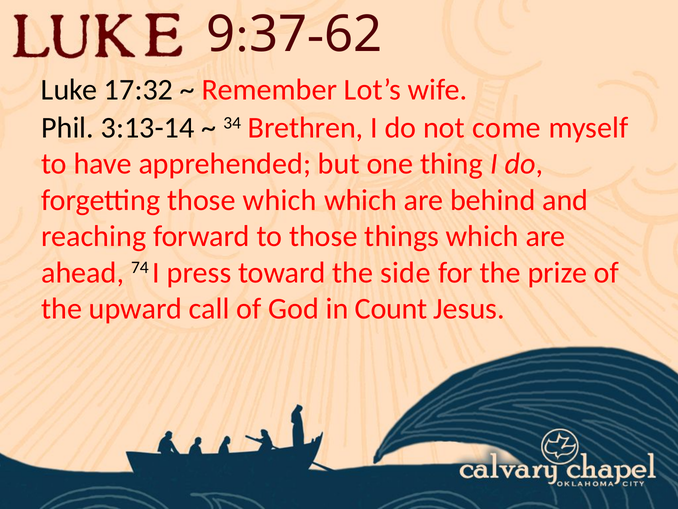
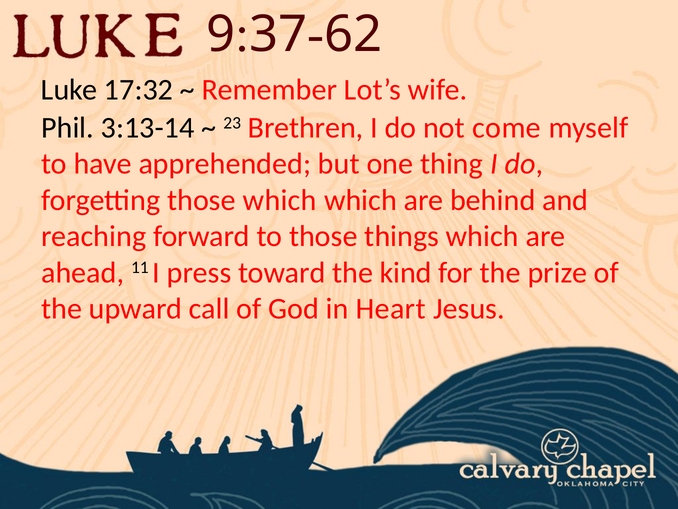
34: 34 -> 23 (232, 123)
74: 74 -> 11 (140, 267)
side: side -> kind (406, 272)
Count: Count -> Heart (391, 308)
